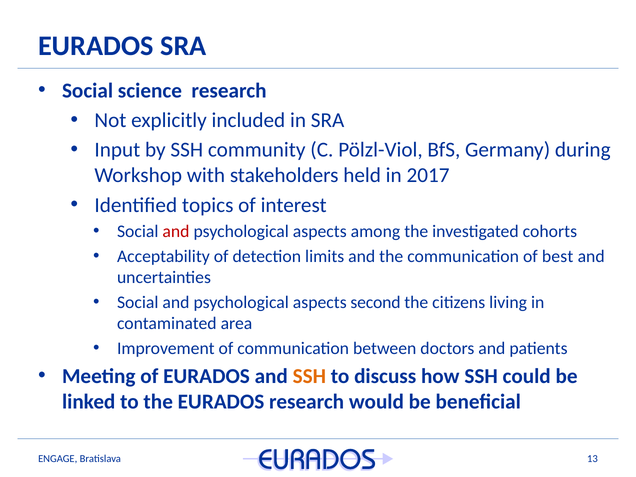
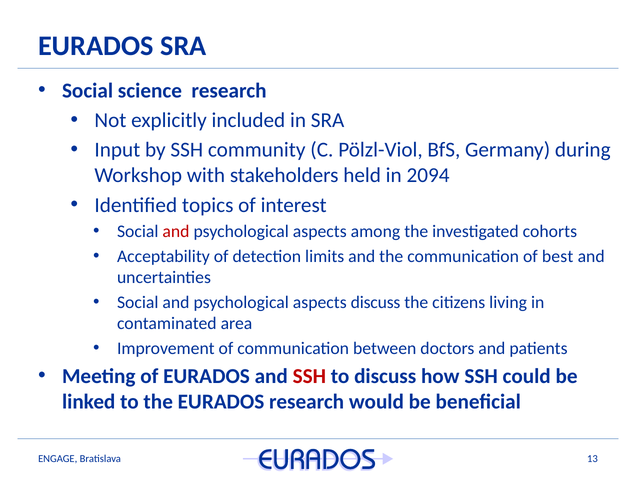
2017: 2017 -> 2094 (428, 175)
aspects second: second -> discuss (376, 302)
SSH colour: orange -> red (309, 376)
